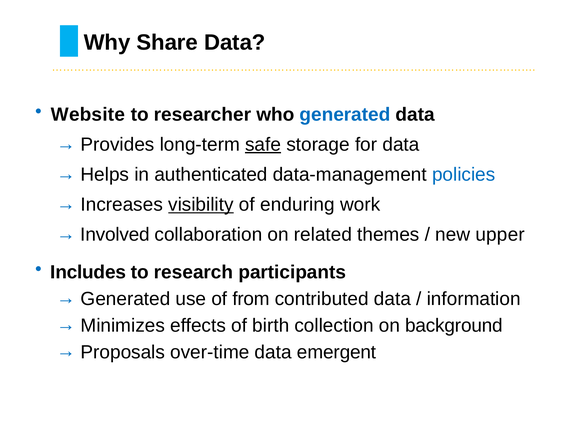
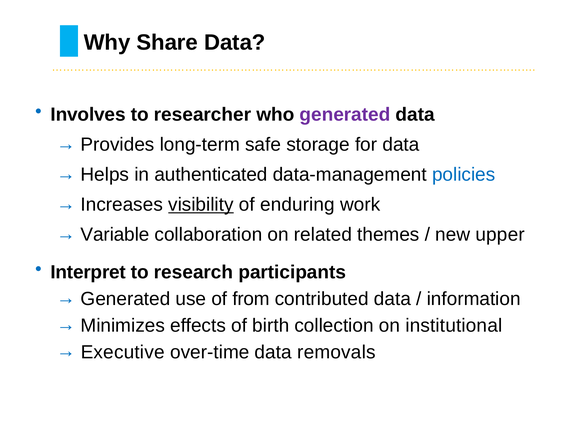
Website: Website -> Involves (88, 114)
generated colour: blue -> purple (345, 114)
safe underline: present -> none (263, 144)
Involved: Involved -> Variable (115, 234)
Includes: Includes -> Interpret (88, 272)
background: background -> institutional (454, 325)
Proposals: Proposals -> Executive (123, 352)
emergent: emergent -> removals (336, 352)
